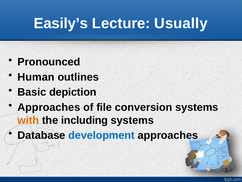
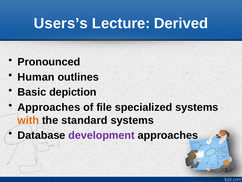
Easily’s: Easily’s -> Users’s (61, 23)
Usually: Usually -> Derived (181, 23)
conversion: conversion -> specialized (144, 107)
including: including -> standard (84, 120)
development colour: blue -> purple (102, 135)
